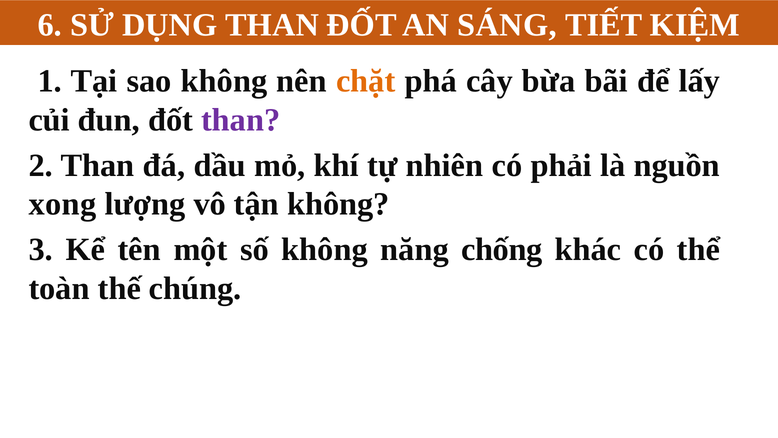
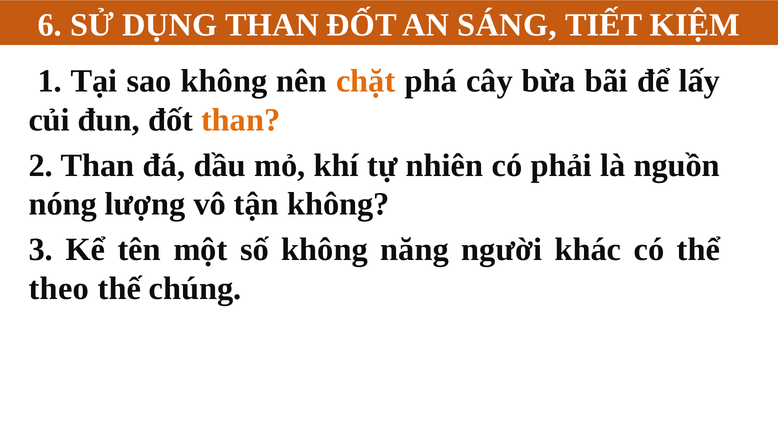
than colour: purple -> orange (241, 120)
xong: xong -> nóng (63, 204)
chống: chống -> người (502, 249)
toàn: toàn -> theo (59, 288)
